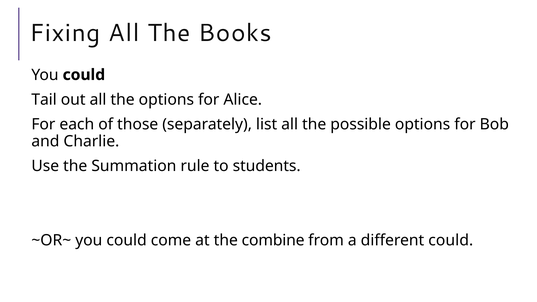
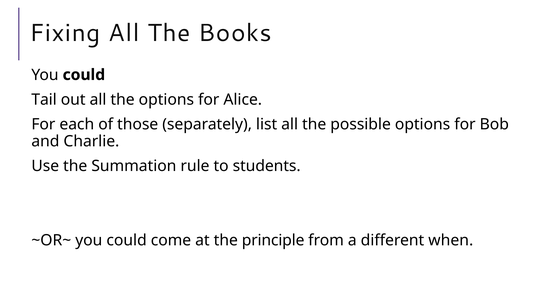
combine: combine -> principle (273, 240)
different could: could -> when (451, 240)
